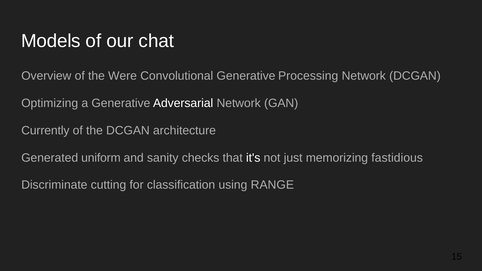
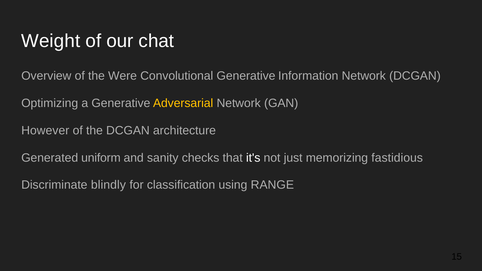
Models: Models -> Weight (51, 41)
Processing: Processing -> Information (308, 76)
Adversarial colour: white -> yellow (183, 103)
Currently: Currently -> However (45, 130)
cutting: cutting -> blindly (108, 185)
